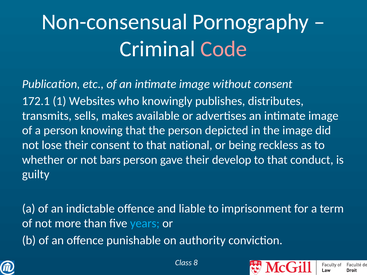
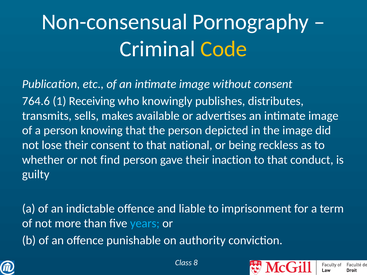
Code colour: pink -> yellow (224, 49)
172.1: 172.1 -> 764.6 (36, 101)
Websites: Websites -> Receiving (92, 101)
bars: bars -> find (110, 160)
develop: develop -> inaction (232, 160)
